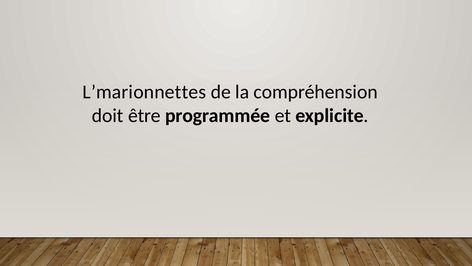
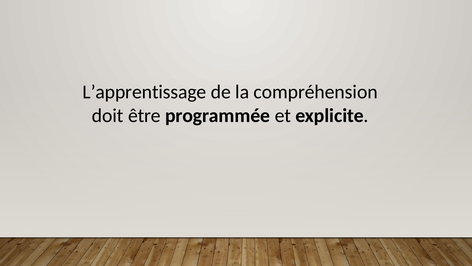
L’marionnettes: L’marionnettes -> L’apprentissage (144, 92)
